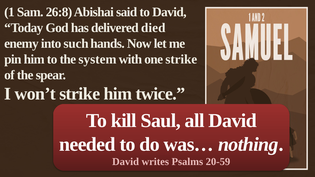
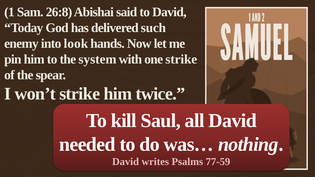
died: died -> such (153, 28)
such: such -> look (76, 44)
20-59: 20-59 -> 77-59 (218, 162)
